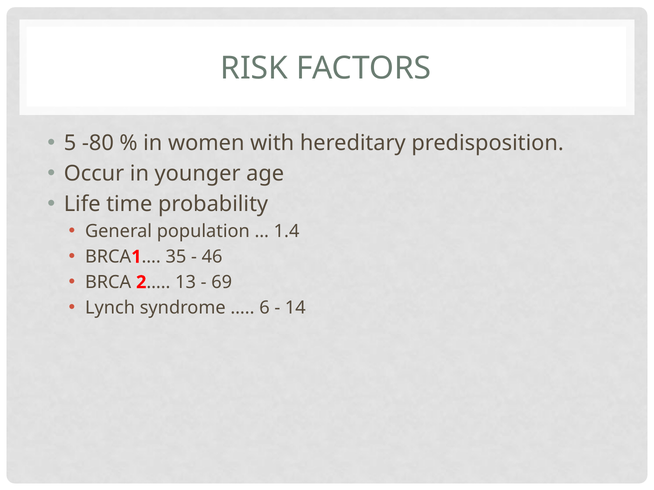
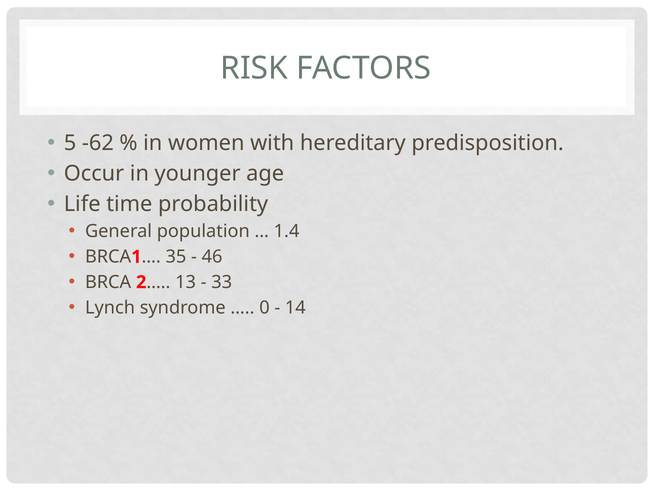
-80: -80 -> -62 (98, 143)
69: 69 -> 33 (222, 282)
6: 6 -> 0 (264, 308)
